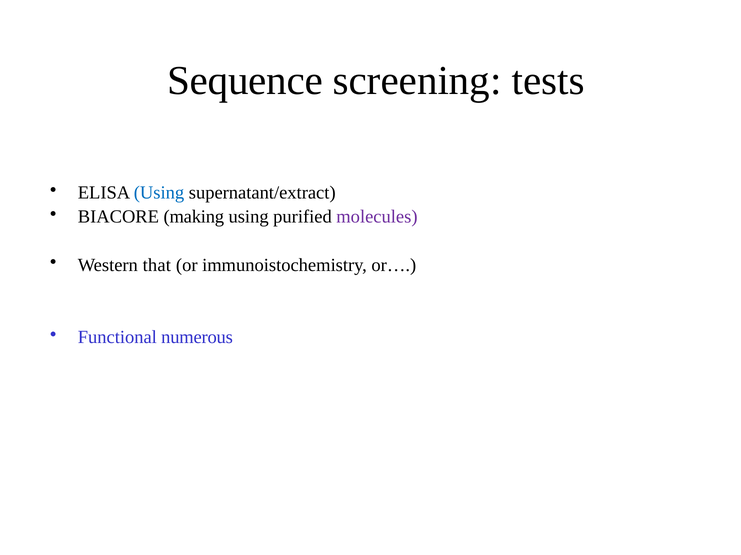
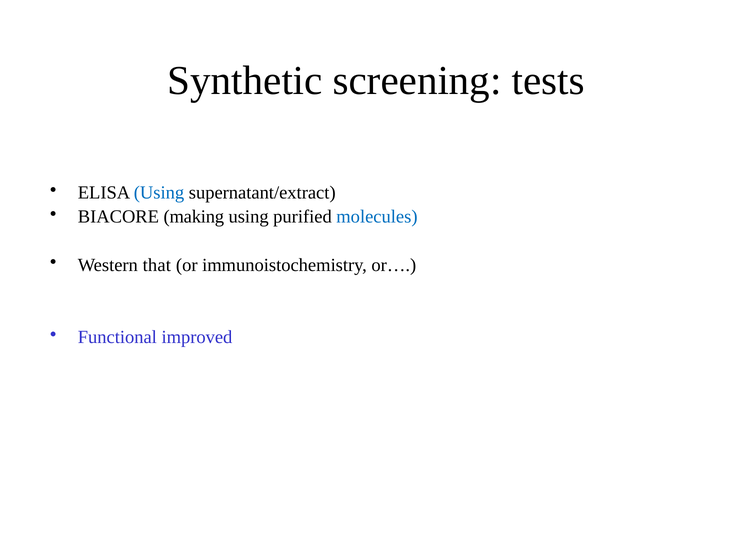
Sequence: Sequence -> Synthetic (245, 81)
molecules colour: purple -> blue (377, 217)
numerous: numerous -> improved (197, 338)
